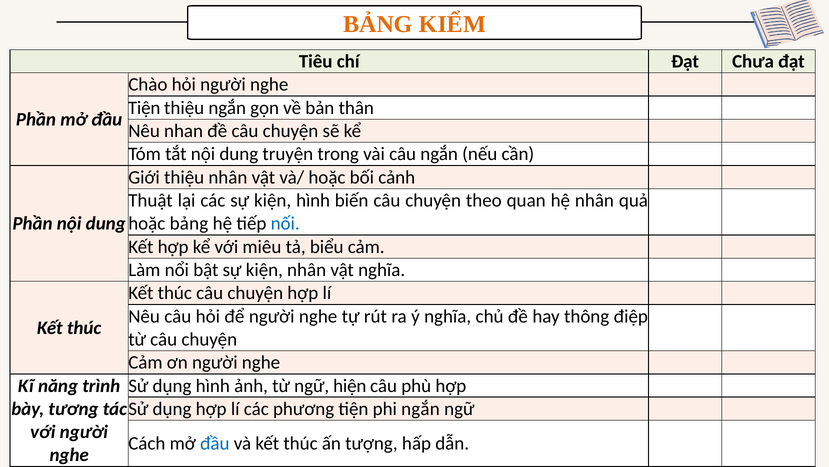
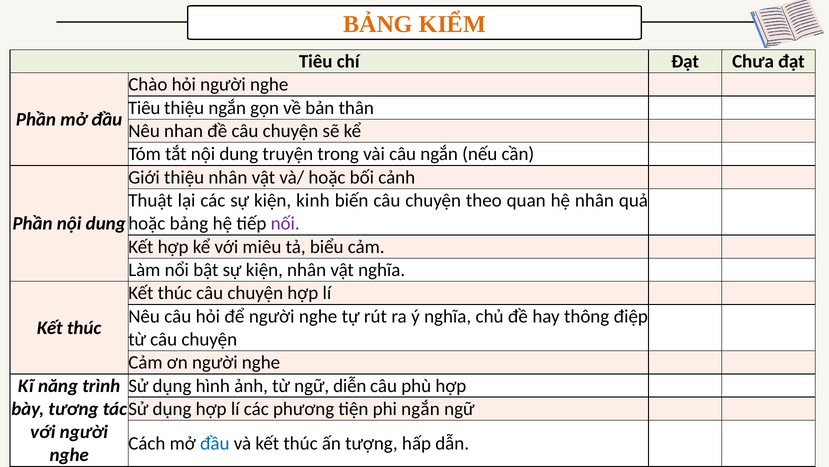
Tiện: Tiện -> Tiêu (144, 108)
kiện hình: hình -> kinh (313, 200)
nối colour: blue -> purple (285, 223)
hiện: hiện -> diễn (350, 385)
